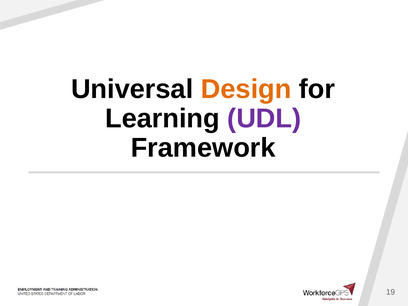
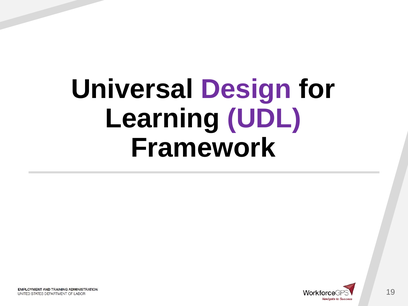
Design colour: orange -> purple (246, 89)
